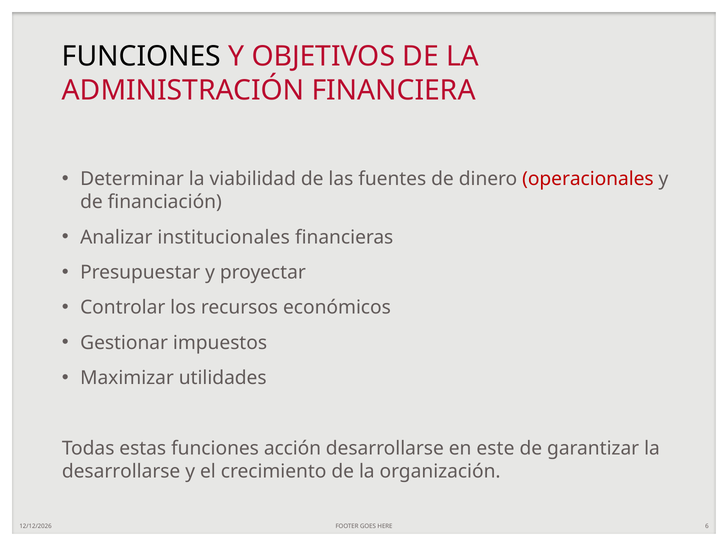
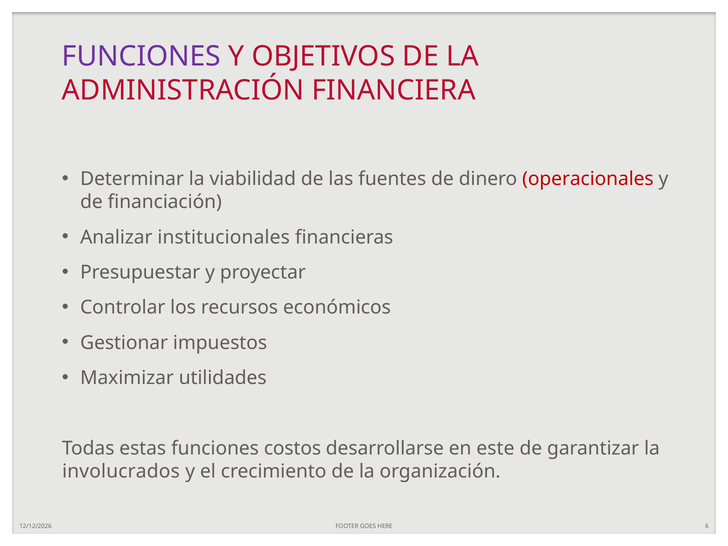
FUNCIONES colour: black -> purple (141, 57)
acción: acción -> costos (292, 448)
desarrollarse: desarrollarse -> involucrados (121, 471)
